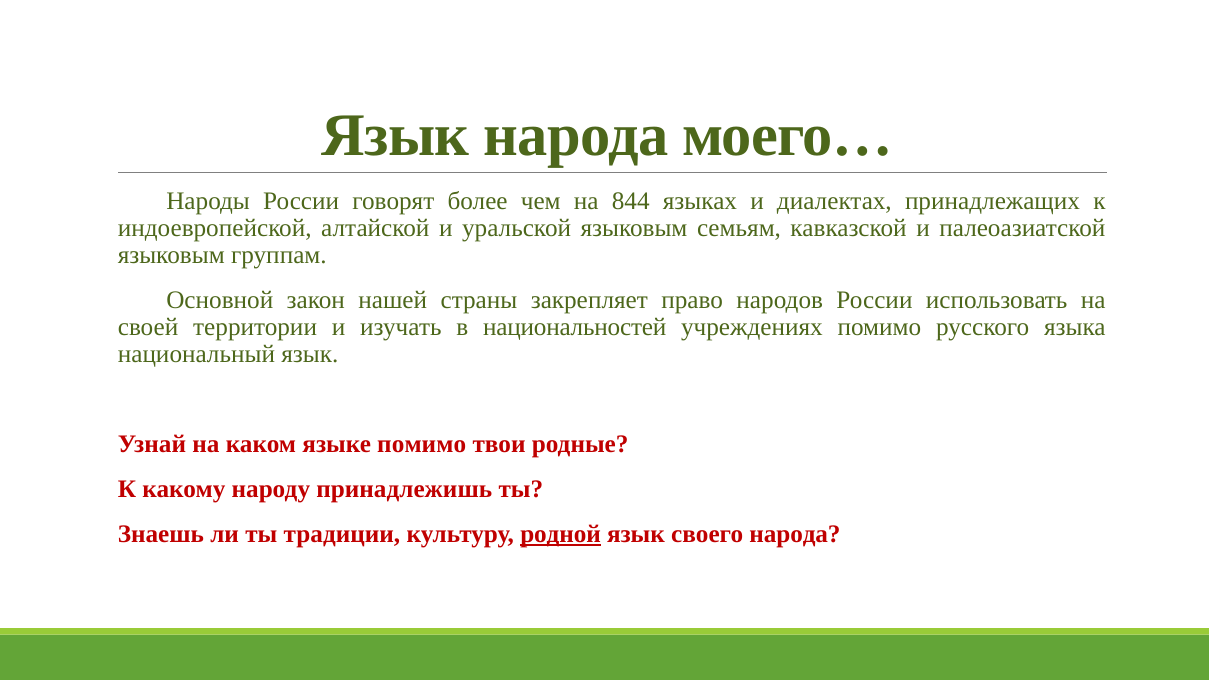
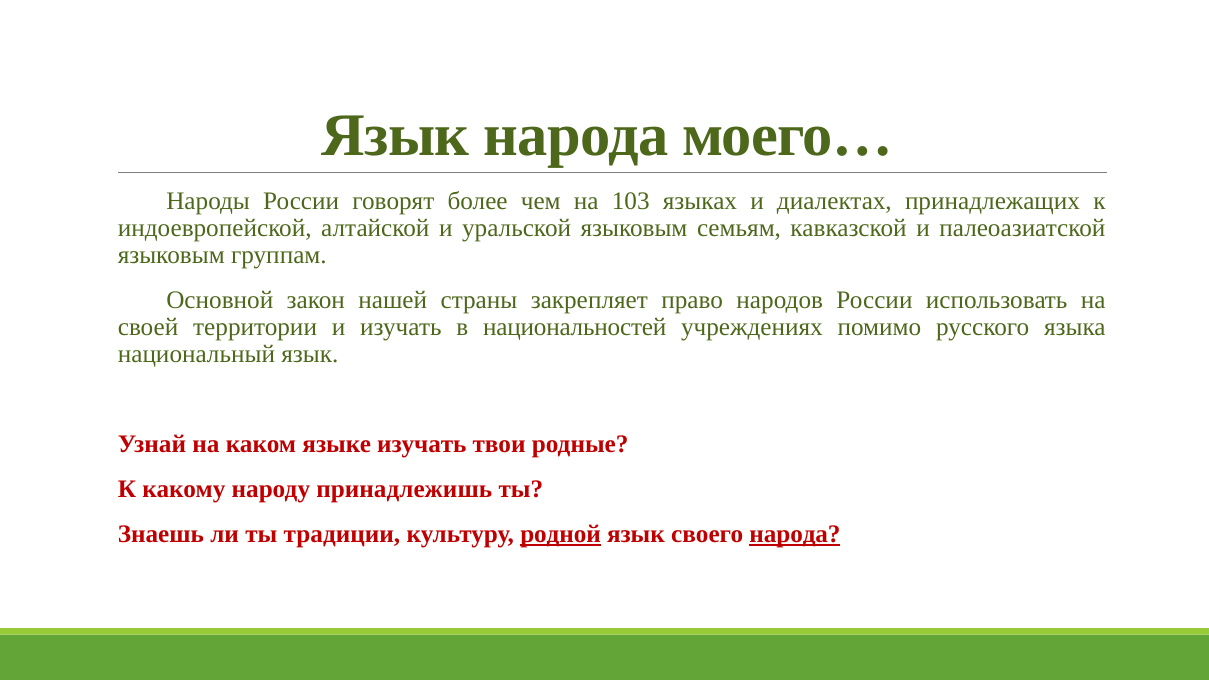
844: 844 -> 103 (631, 201)
языке помимо: помимо -> изучать (422, 444)
народа underline: none -> present (795, 534)
